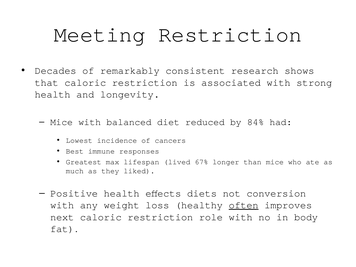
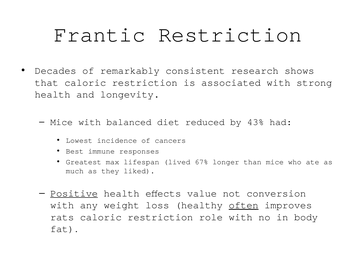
Meeting: Meeting -> Frantic (100, 34)
84%: 84% -> 43% (256, 122)
Positive underline: none -> present (74, 193)
diets: diets -> value (202, 193)
next: next -> rats (62, 217)
